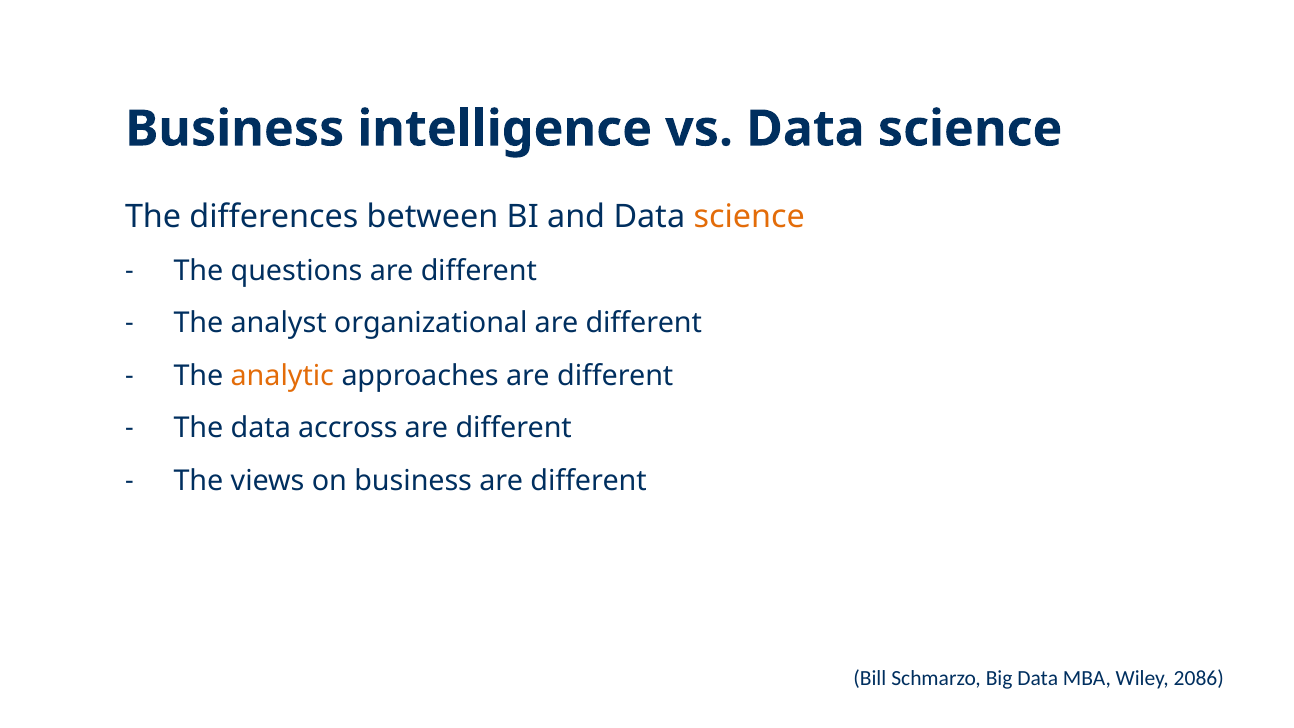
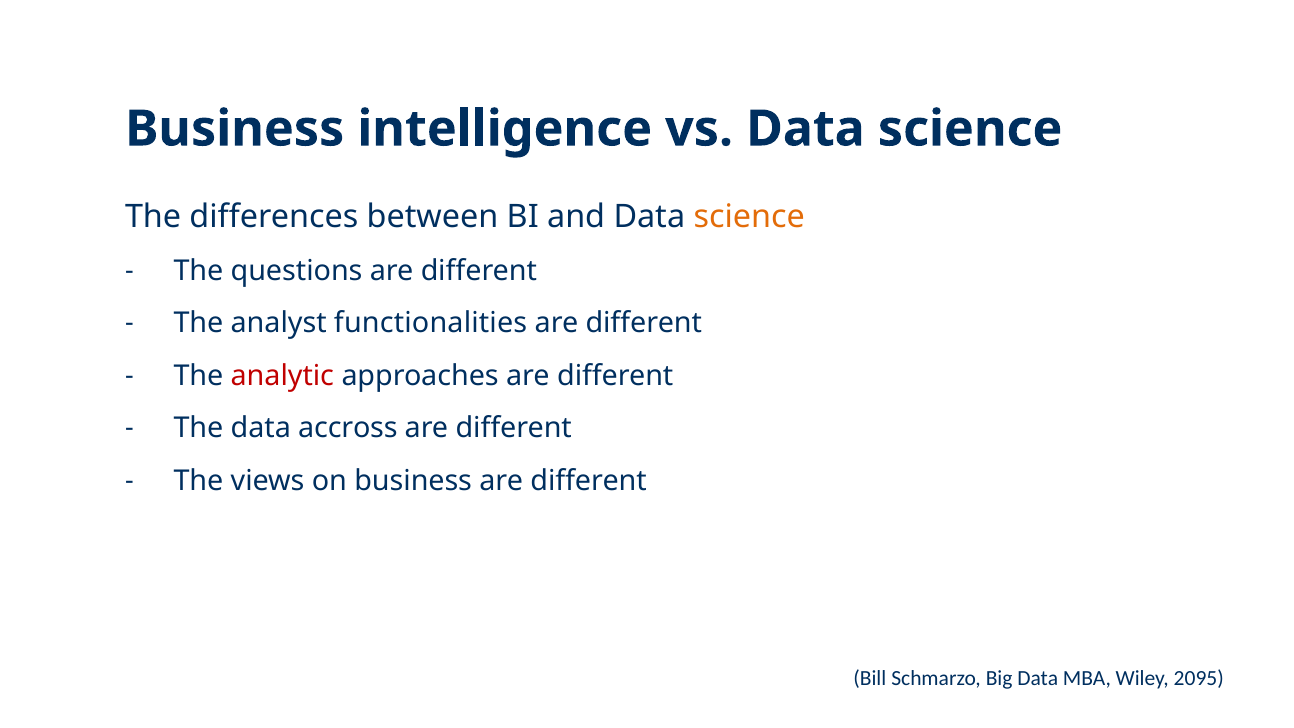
organizational: organizational -> functionalities (431, 323)
analytic colour: orange -> red (282, 376)
2086: 2086 -> 2095 (1199, 679)
